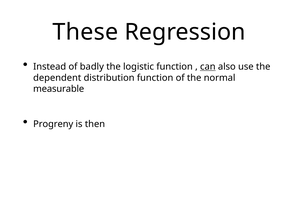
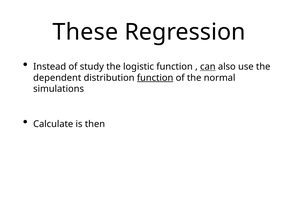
badly: badly -> study (92, 67)
function underline: none -> present (155, 78)
measurable: measurable -> simulations (59, 89)
Progreny: Progreny -> Calculate (53, 124)
